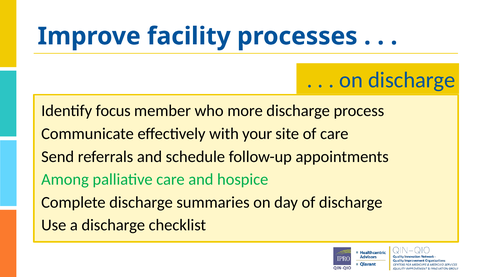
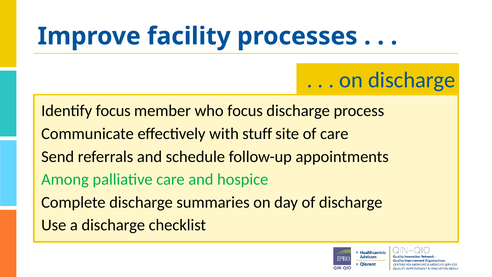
who more: more -> focus (245, 111)
your: your -> stuff (257, 134)
